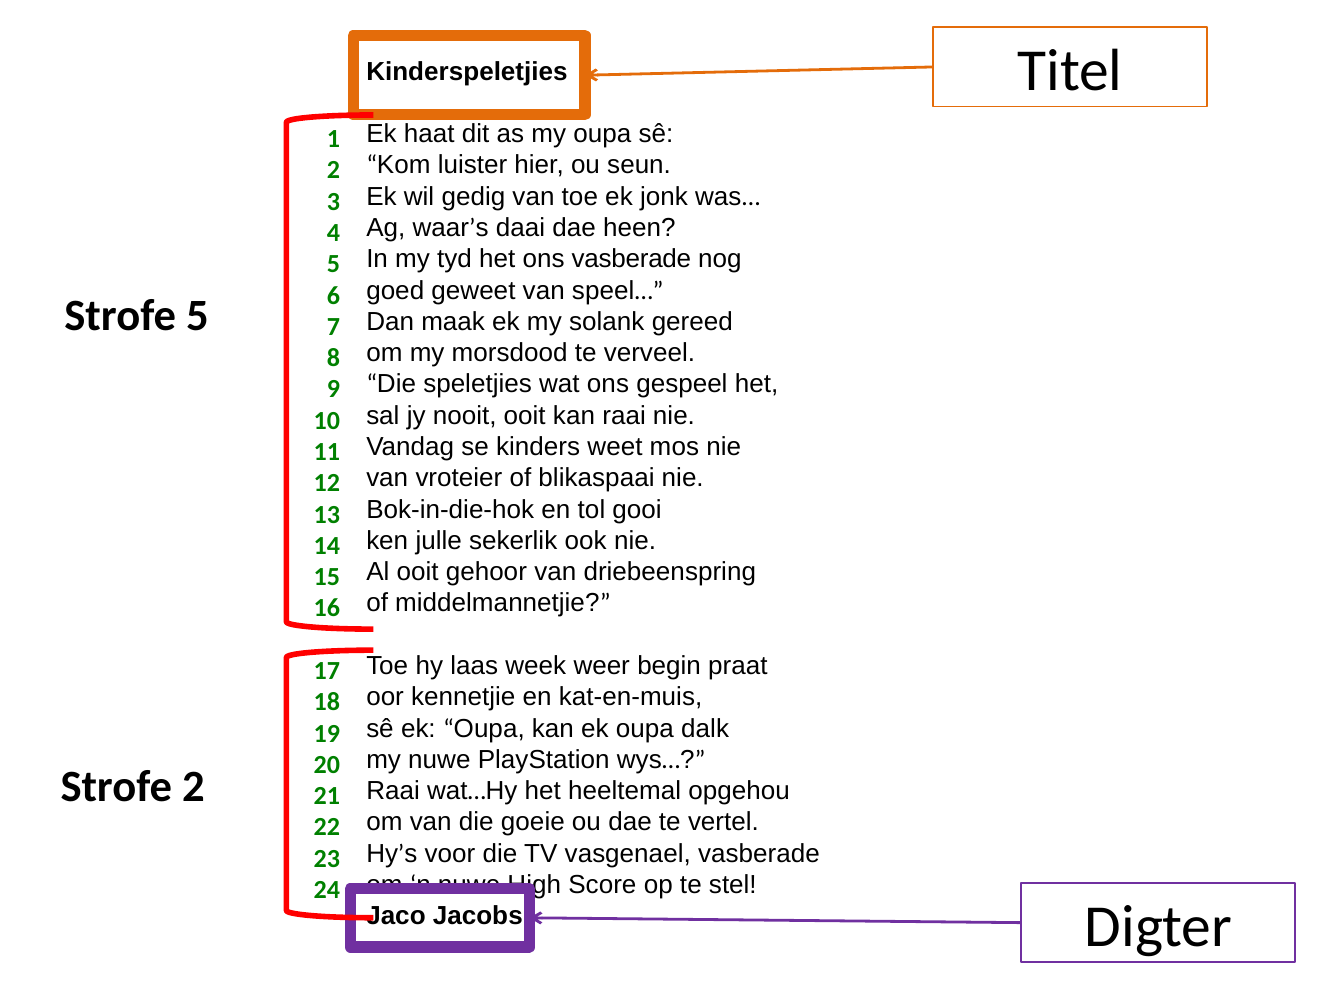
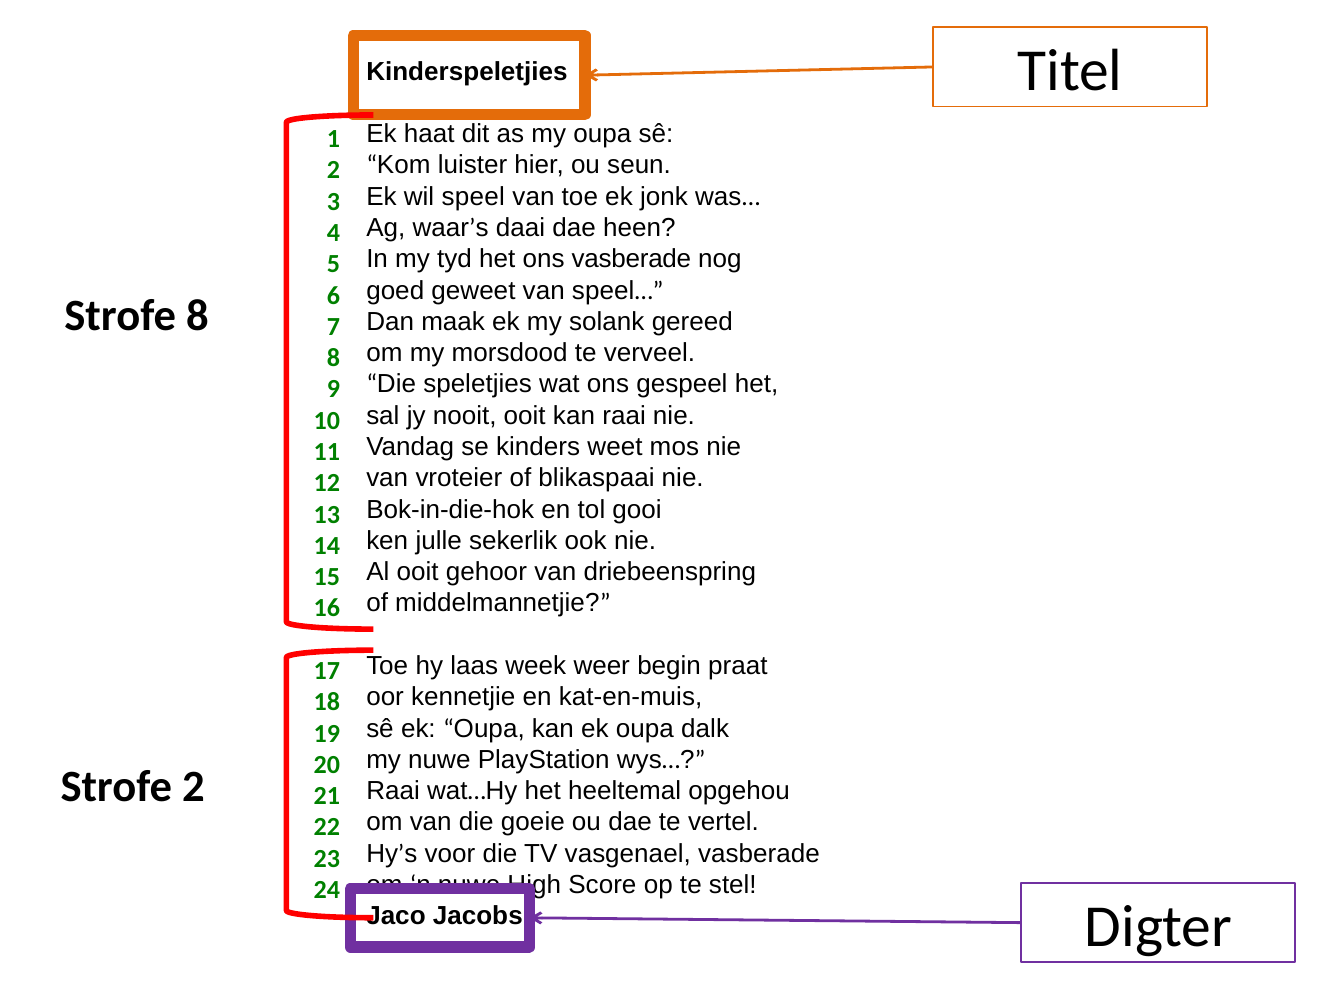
gedig: gedig -> speel (473, 196)
Strofe 5: 5 -> 8 (197, 316)
